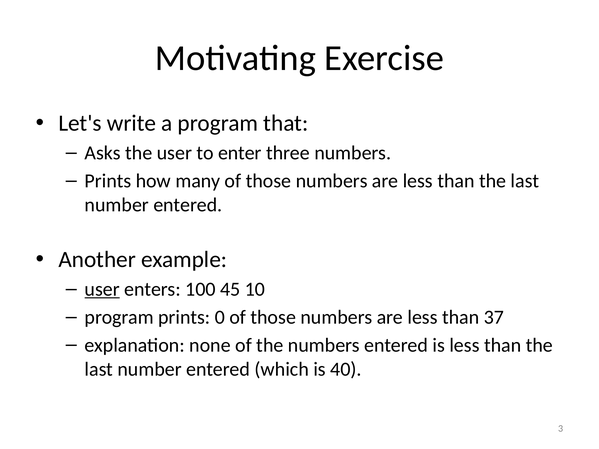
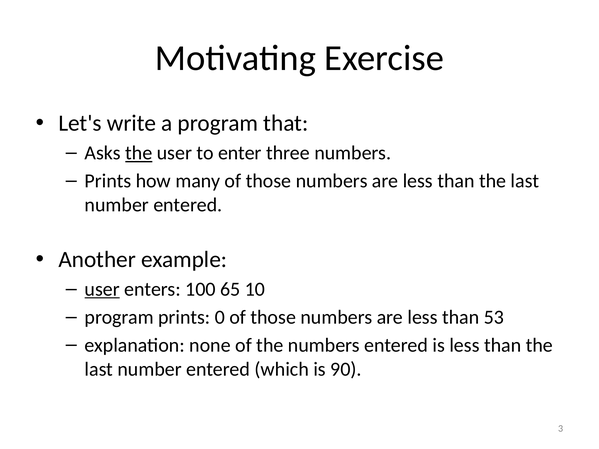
the underline: none -> present (139, 153)
45: 45 -> 65 (230, 289)
37: 37 -> 53 (494, 317)
40: 40 -> 90 (346, 369)
